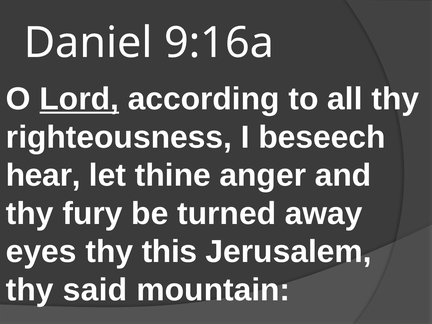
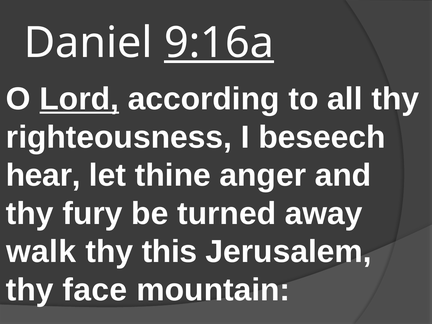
9:16a underline: none -> present (219, 43)
eyes: eyes -> walk (41, 252)
said: said -> face (95, 290)
